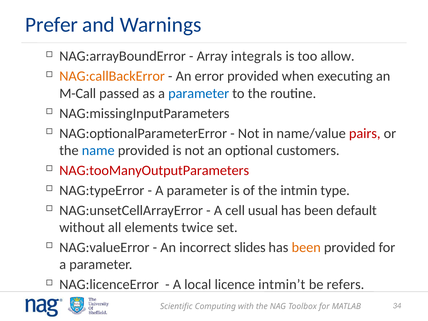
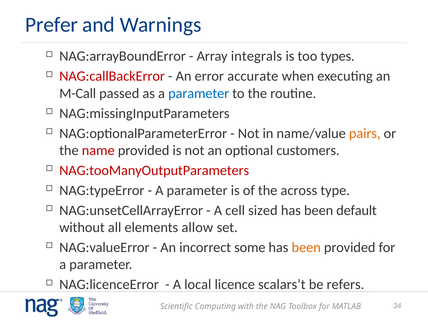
allow: allow -> types (338, 56)
NAG:callBackError colour: orange -> red (112, 76)
error provided: provided -> accurate (253, 76)
pairs colour: red -> orange (365, 133)
name colour: blue -> red (98, 150)
intmin: intmin -> across (299, 190)
usual: usual -> sized (263, 210)
twice: twice -> allow (197, 227)
slides: slides -> some (250, 247)
intmin’t: intmin’t -> scalars’t (282, 285)
